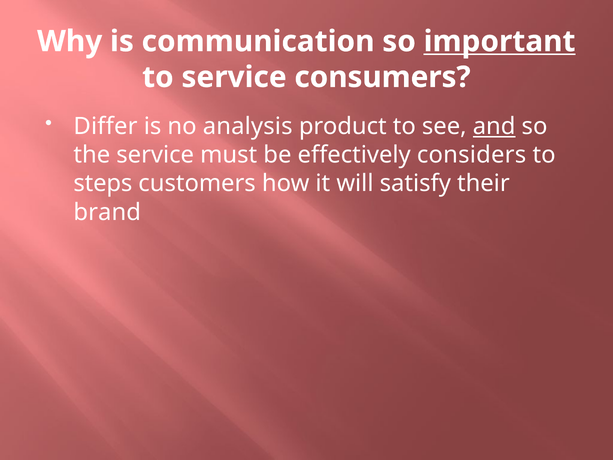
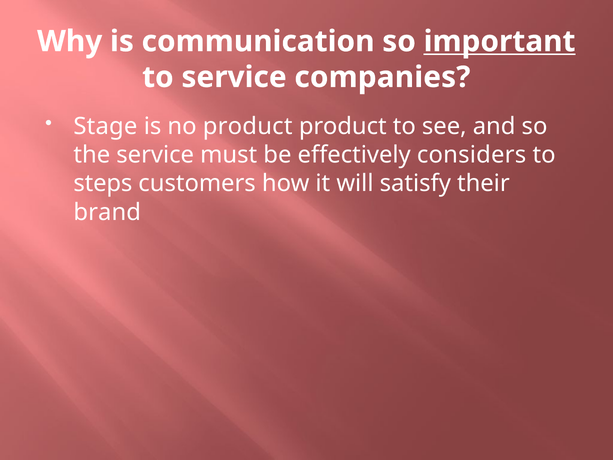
consumers: consumers -> companies (382, 77)
Differ: Differ -> Stage (105, 126)
no analysis: analysis -> product (248, 126)
and underline: present -> none (494, 126)
